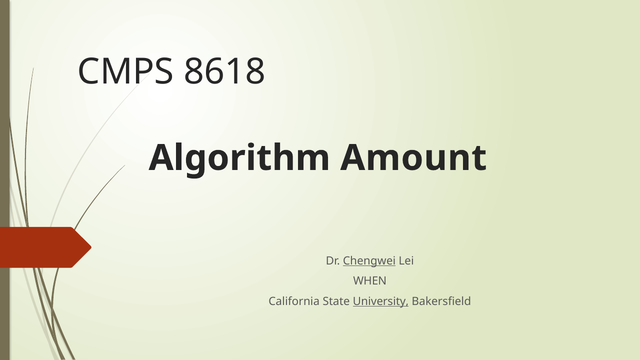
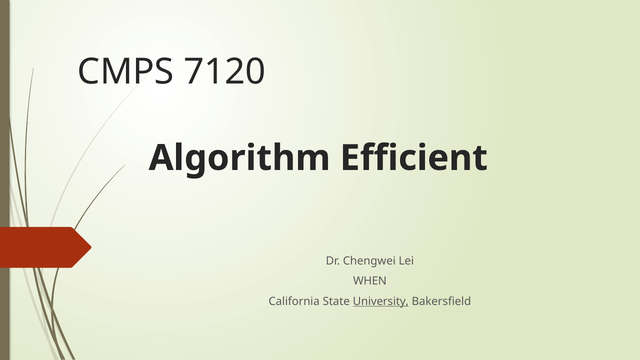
8618: 8618 -> 7120 (225, 72)
Amount: Amount -> Efficient (414, 158)
Chengwei underline: present -> none (369, 261)
